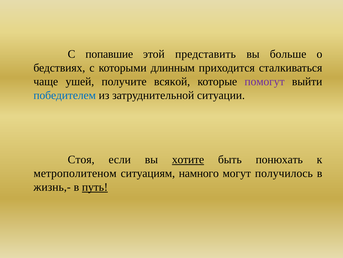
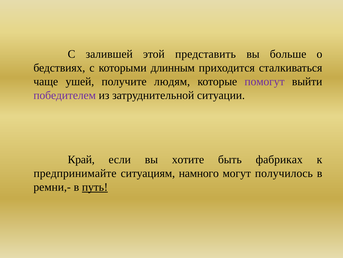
попавшие: попавшие -> залившей (109, 54)
всякой: всякой -> людям (172, 81)
победителем colour: blue -> purple (65, 95)
Стоя: Стоя -> Край (81, 159)
хотите underline: present -> none (188, 159)
понюхать: понюхать -> фабриках (279, 159)
метрополитеном: метрополитеном -> предпринимайте (75, 173)
жизнь,-: жизнь,- -> ремни,- (52, 187)
